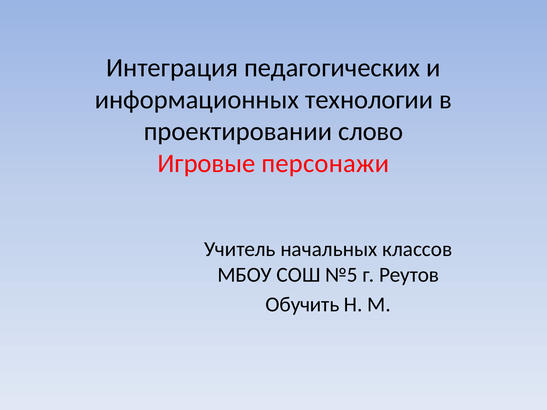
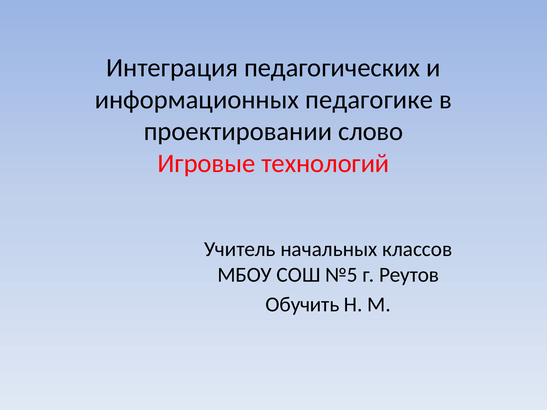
технологии: технологии -> педагогике (369, 100)
персонажи: персонажи -> технологий (325, 164)
